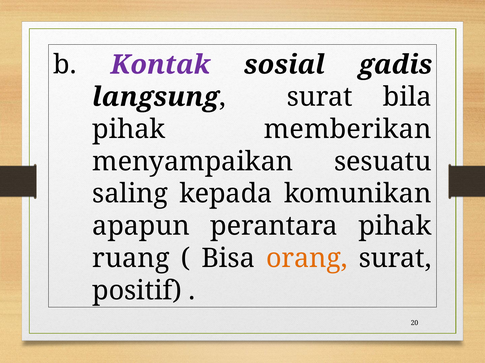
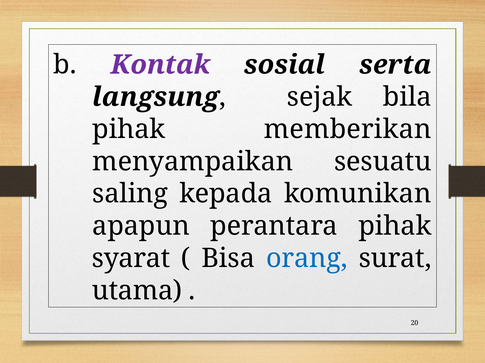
gadis: gadis -> serta (395, 65)
langsung surat: surat -> sejak (320, 97)
ruang: ruang -> syarat (131, 259)
orang colour: orange -> blue (307, 259)
positif: positif -> utama (137, 291)
